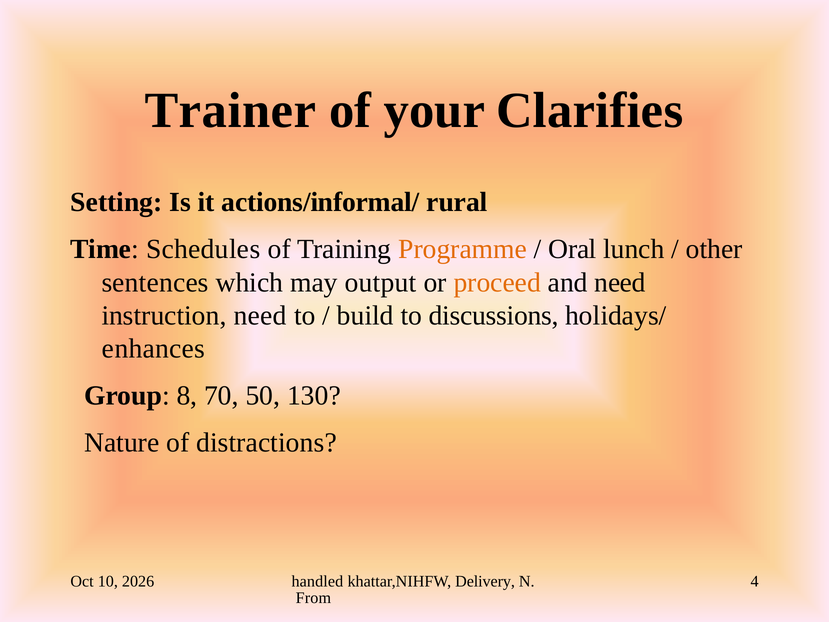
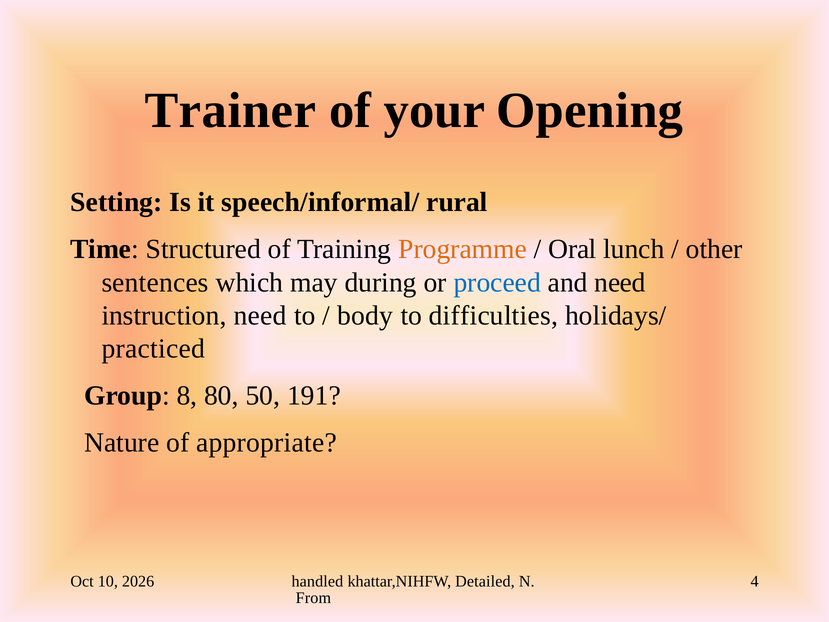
Clarifies: Clarifies -> Opening (590, 111)
actions/informal/: actions/informal/ -> speech/informal/ (320, 202)
Schedules: Schedules -> Structured (203, 249)
output: output -> during (381, 282)
proceed colour: orange -> blue (497, 282)
build: build -> body (365, 316)
discussions: discussions -> difficulties (493, 316)
enhances: enhances -> practiced (154, 349)
70: 70 -> 80 (221, 396)
130: 130 -> 191 (314, 396)
distractions: distractions -> appropriate (266, 443)
Delivery: Delivery -> Detailed (485, 581)
